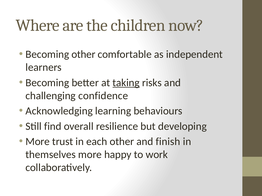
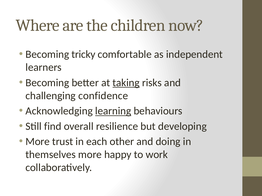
Becoming other: other -> tricky (84, 54)
learning underline: none -> present (113, 111)
finish: finish -> doing (168, 142)
